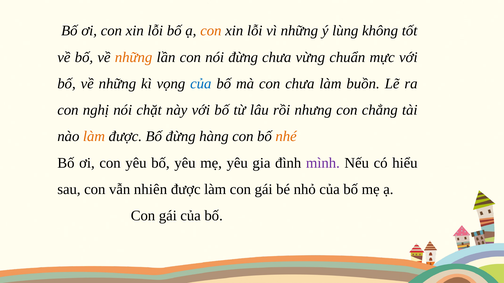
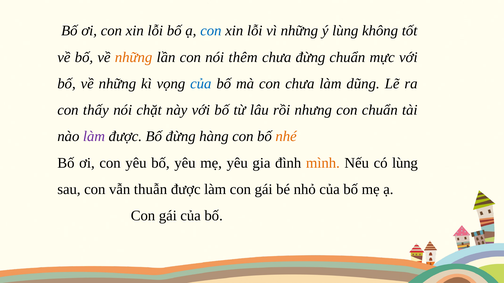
con colour: orange -> blue (211, 31)
nói đừng: đừng -> thêm (243, 57)
chưa vừng: vừng -> đừng (310, 57)
buồn: buồn -> dũng (363, 84)
nghị: nghị -> thấy (96, 110)
con chẳng: chẳng -> chuẩn (380, 110)
làm colour: orange -> purple (94, 137)
mình colour: purple -> orange (323, 163)
có hiểu: hiểu -> lùng (405, 163)
nhiên: nhiên -> thuẫn (151, 190)
